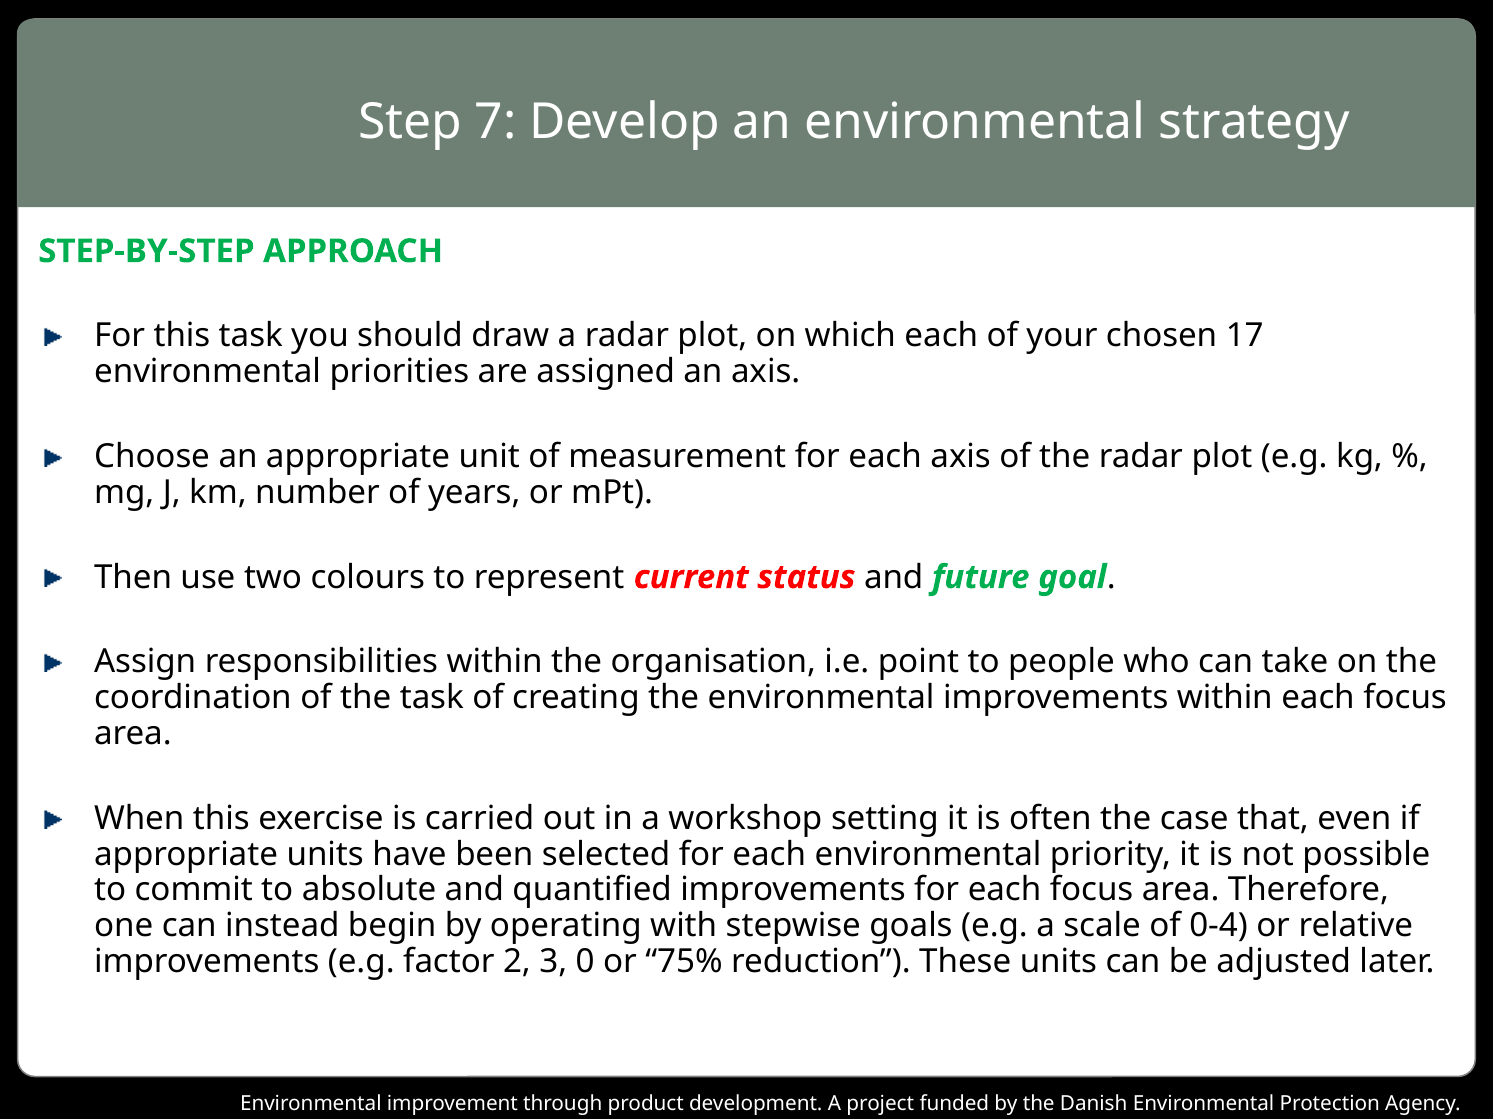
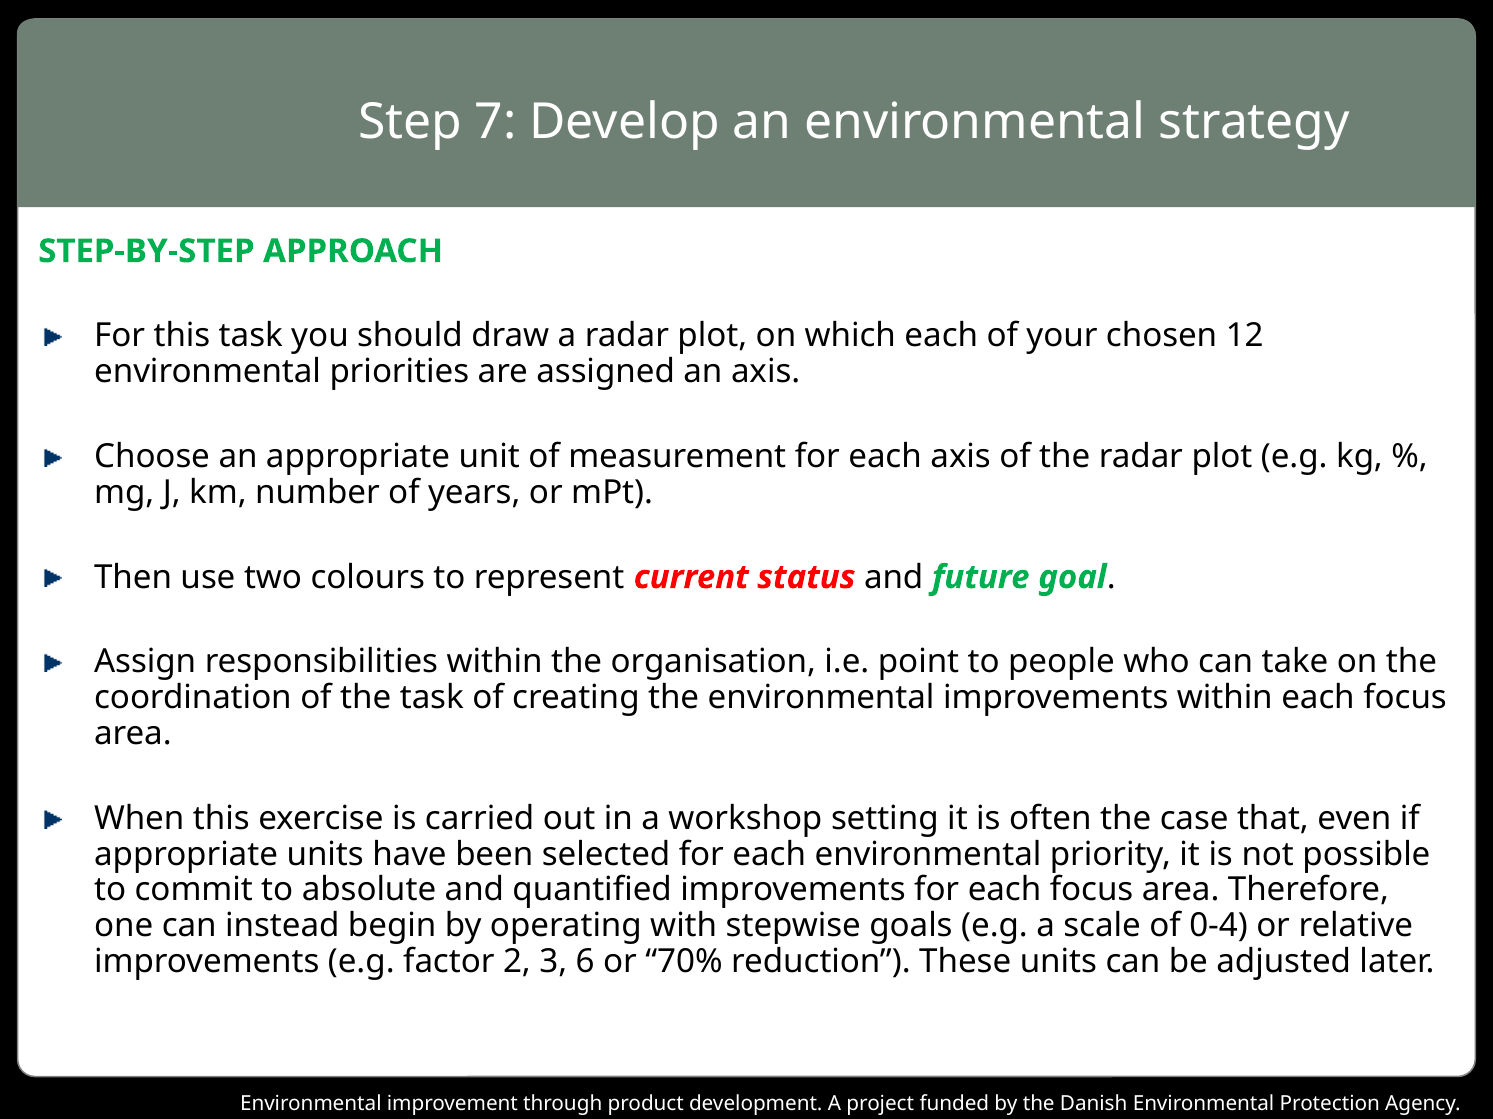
17: 17 -> 12 (1245, 336)
0: 0 -> 6 (585, 962)
75%: 75% -> 70% (684, 962)
